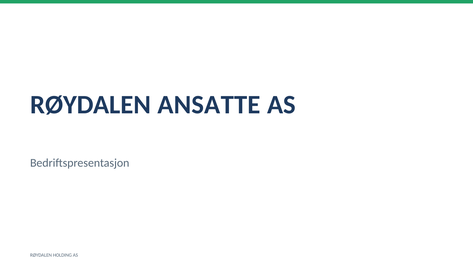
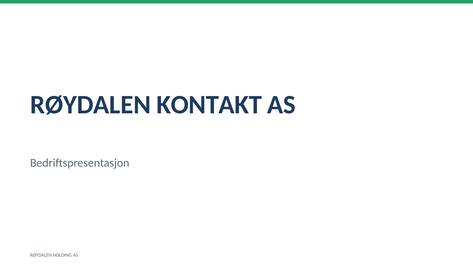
ANSATTE: ANSATTE -> KONTAKT (209, 105)
